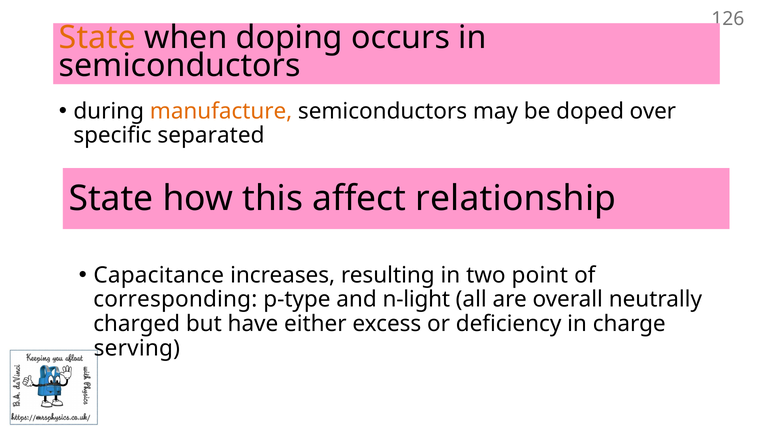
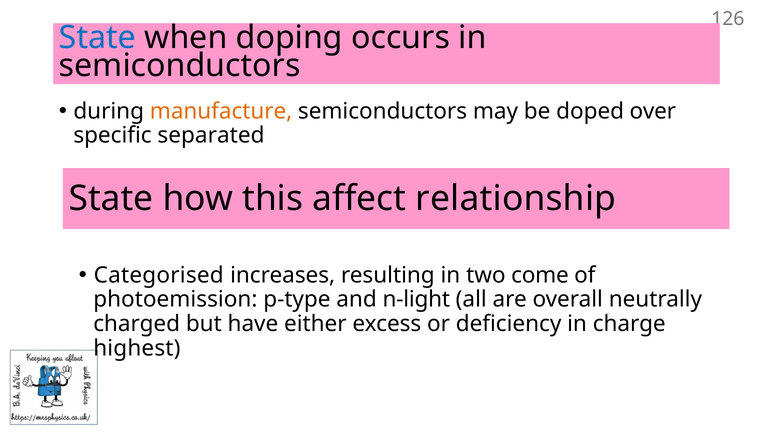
State colour: orange -> blue (97, 38)
Capacitance: Capacitance -> Categorised (159, 275)
point: point -> come (540, 275)
corresponding: corresponding -> photoemission (175, 299)
serving: serving -> highest (137, 348)
